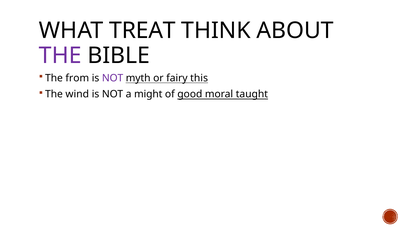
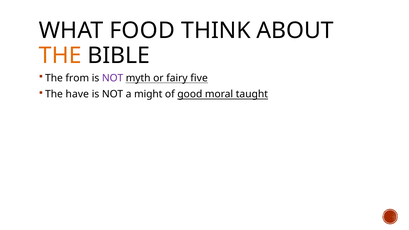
TREAT: TREAT -> FOOD (142, 31)
THE colour: purple -> orange (60, 56)
this: this -> five (199, 78)
wind: wind -> have (77, 94)
